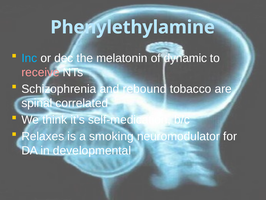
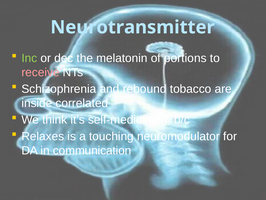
Phenylethylamine: Phenylethylamine -> Neurotransmitter (133, 27)
Inc colour: light blue -> light green (29, 58)
dynamic: dynamic -> portions (185, 58)
spinal: spinal -> inside (37, 103)
smoking: smoking -> touching (111, 136)
developmental: developmental -> communication (92, 150)
